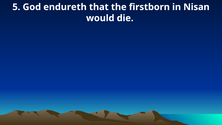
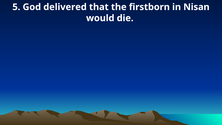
endureth: endureth -> delivered (65, 7)
